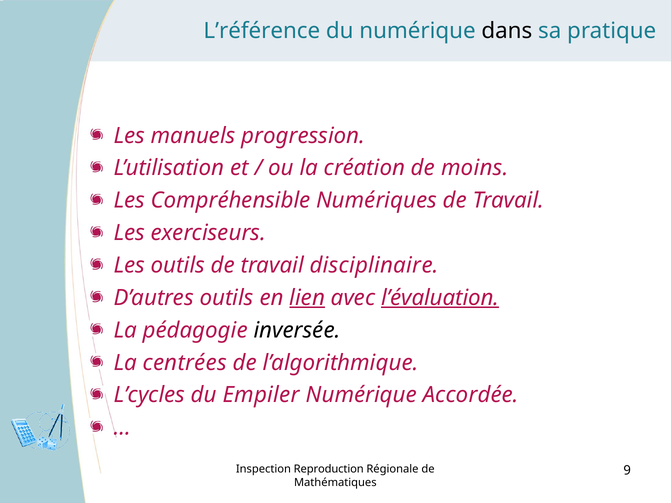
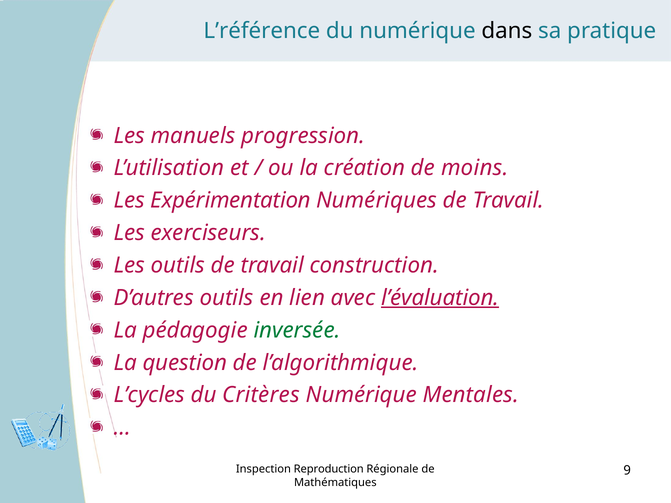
Compréhensible: Compréhensible -> Expérimentation (231, 201)
disciplinaire: disciplinaire -> construction (374, 265)
lien underline: present -> none (307, 298)
inversée colour: black -> green (297, 330)
centrées: centrées -> question (185, 363)
Empiler: Empiler -> Critères (261, 395)
Accordée: Accordée -> Mentales (471, 395)
